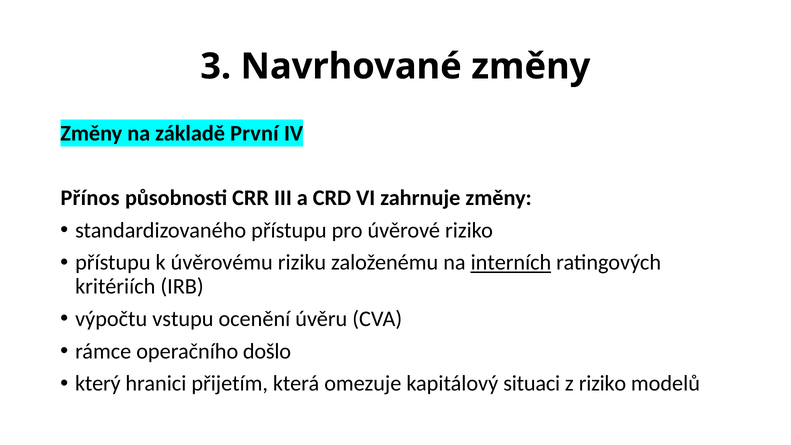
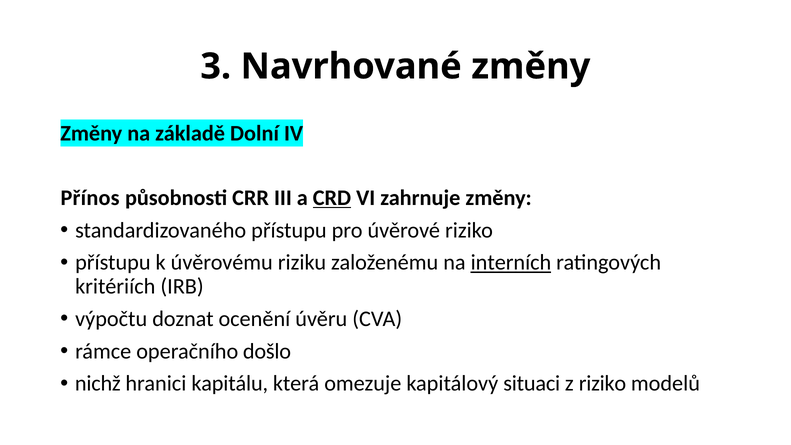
První: První -> Dolní (255, 133)
CRD underline: none -> present (332, 198)
vstupu: vstupu -> doznat (183, 319)
který: který -> nichž (98, 383)
přijetím: přijetím -> kapitálu (230, 383)
